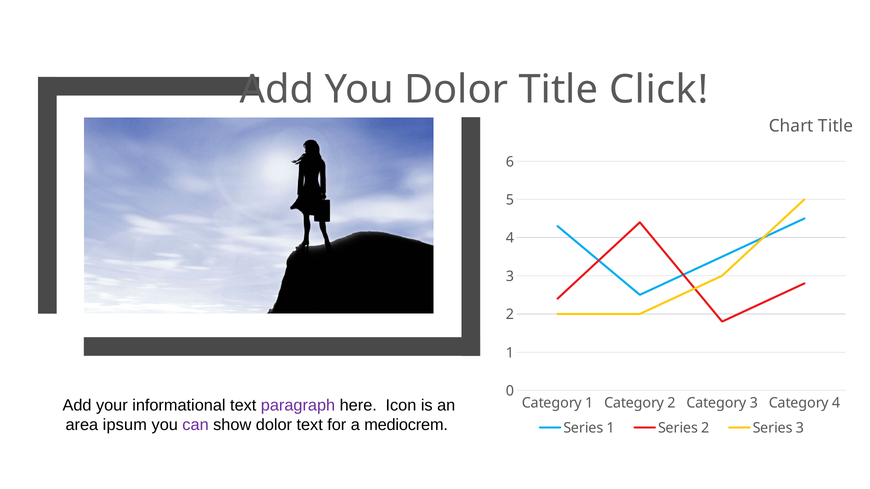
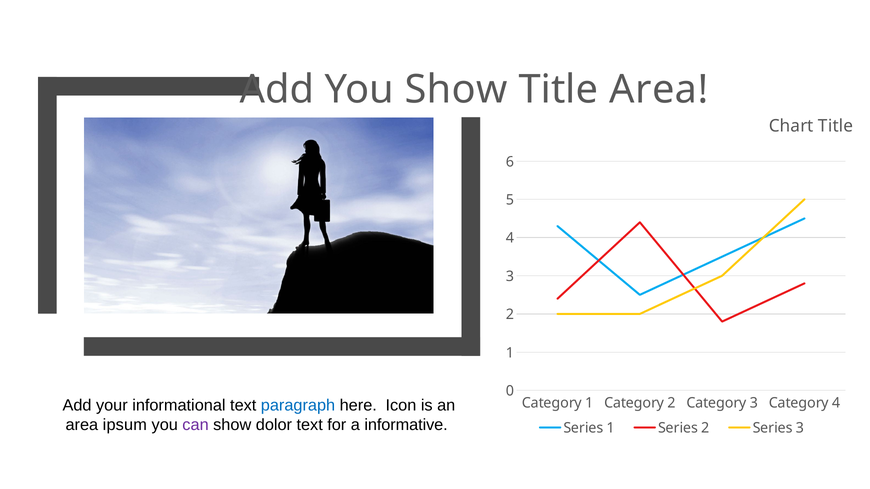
You Dolor: Dolor -> Show (456, 90)
Title Click: Click -> Area (659, 90)
paragraph colour: purple -> blue (298, 406)
mediocrem: mediocrem -> informative (406, 425)
